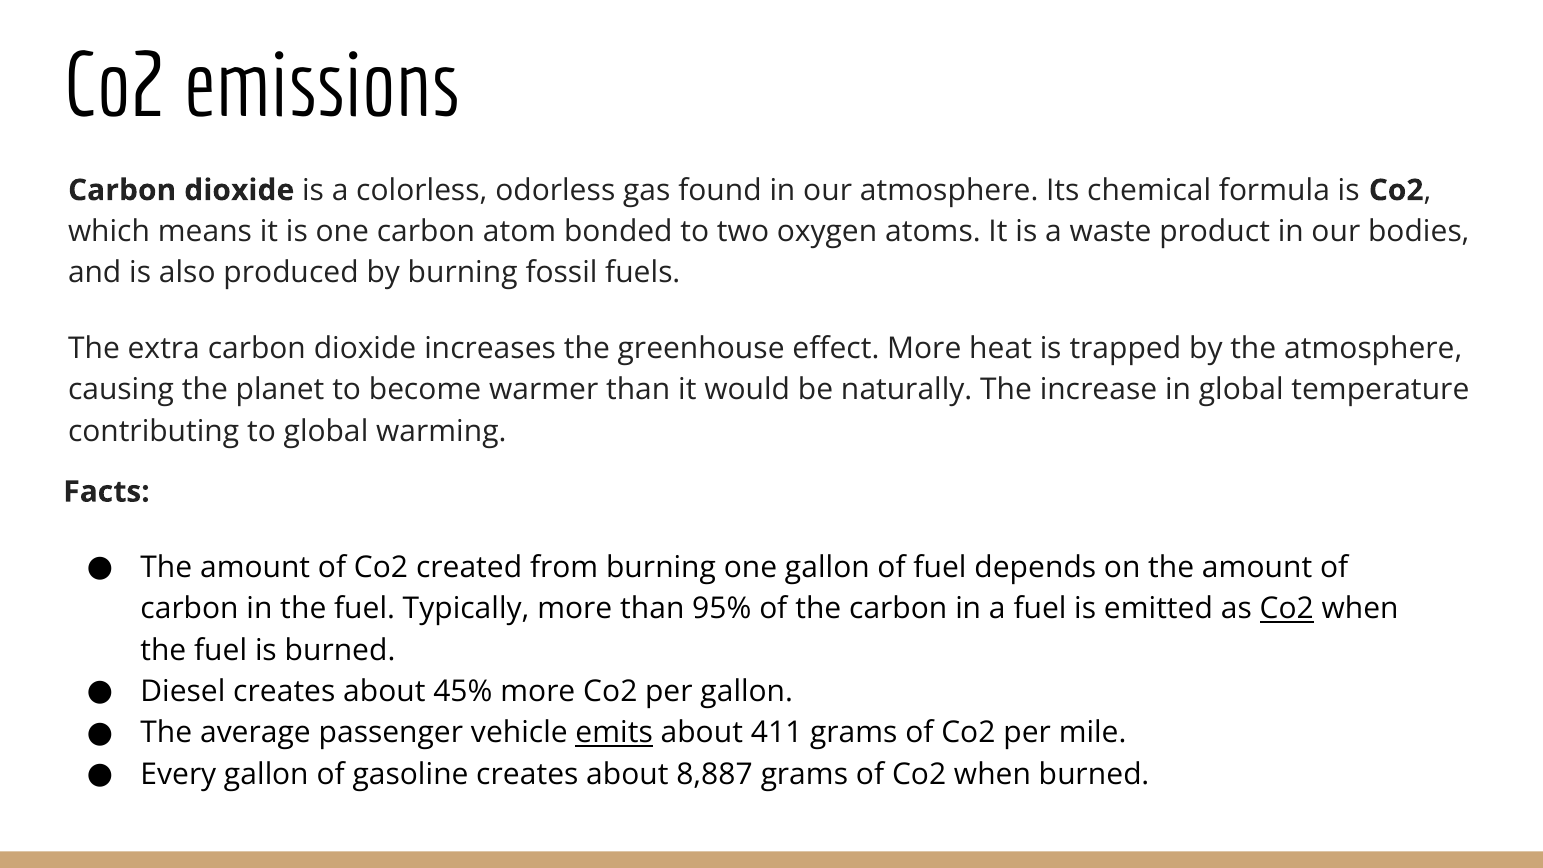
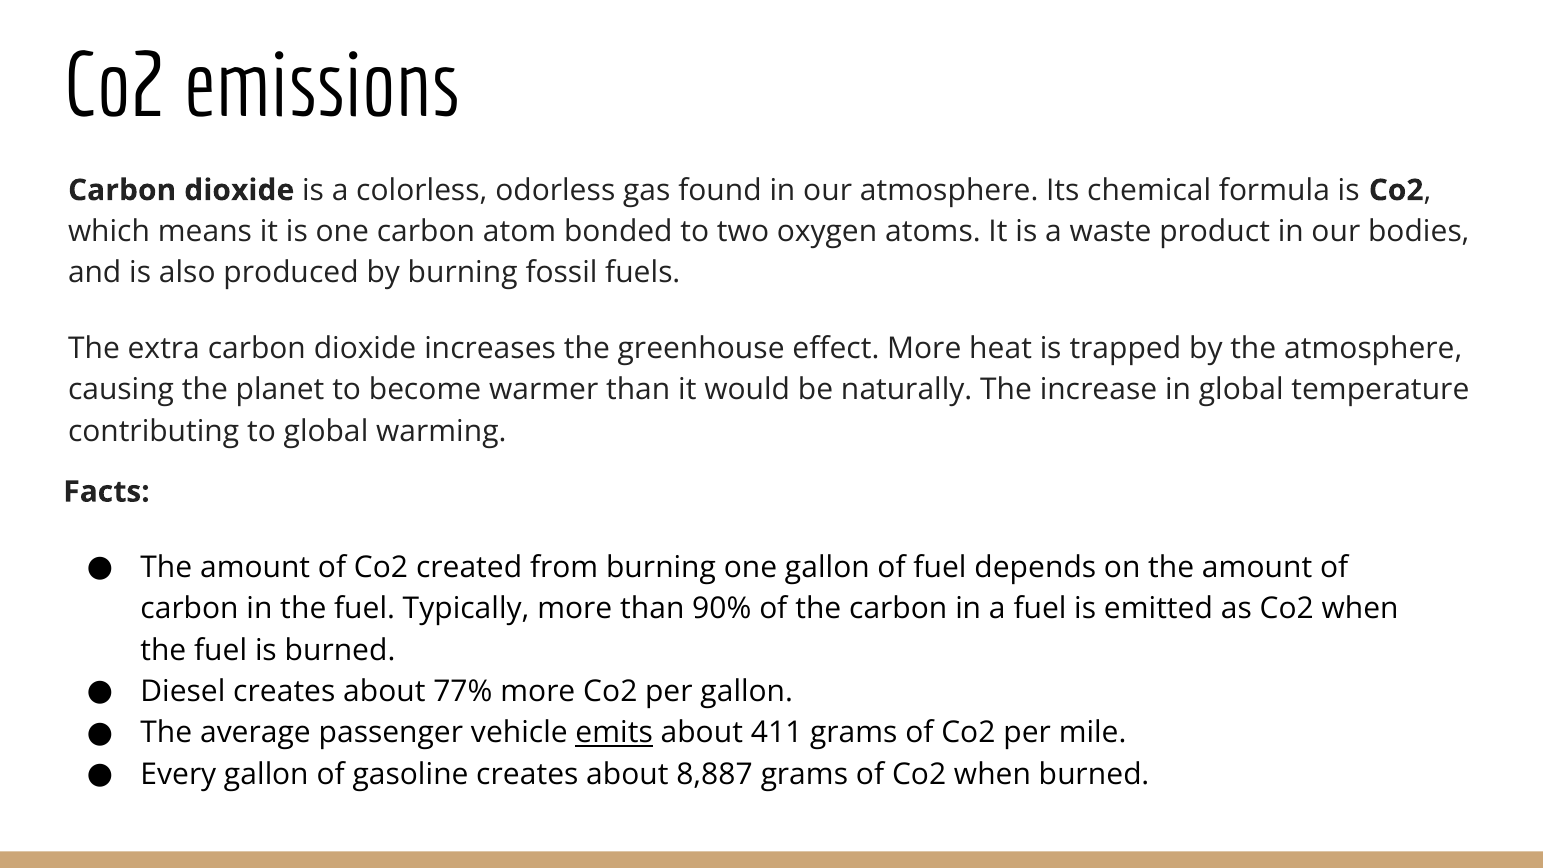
95%: 95% -> 90% (722, 609)
Co2 underline: present -> none (1287, 609)
45%: 45% -> 77% (463, 691)
